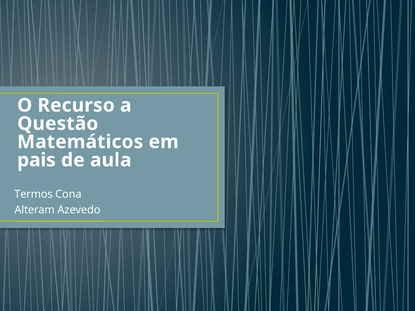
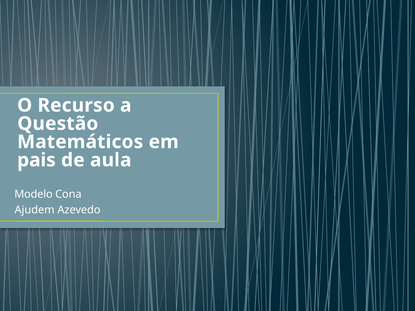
Termos: Termos -> Modelo (34, 195)
Alteram: Alteram -> Ajudem (35, 210)
